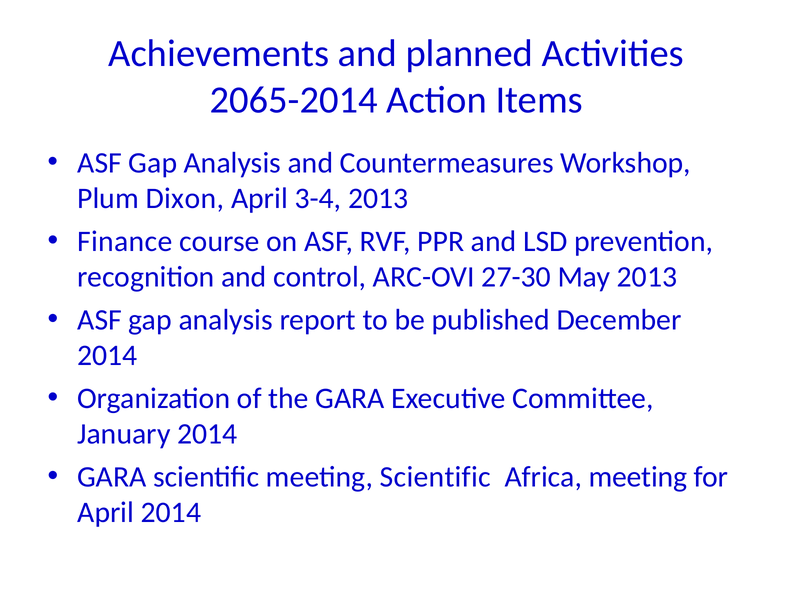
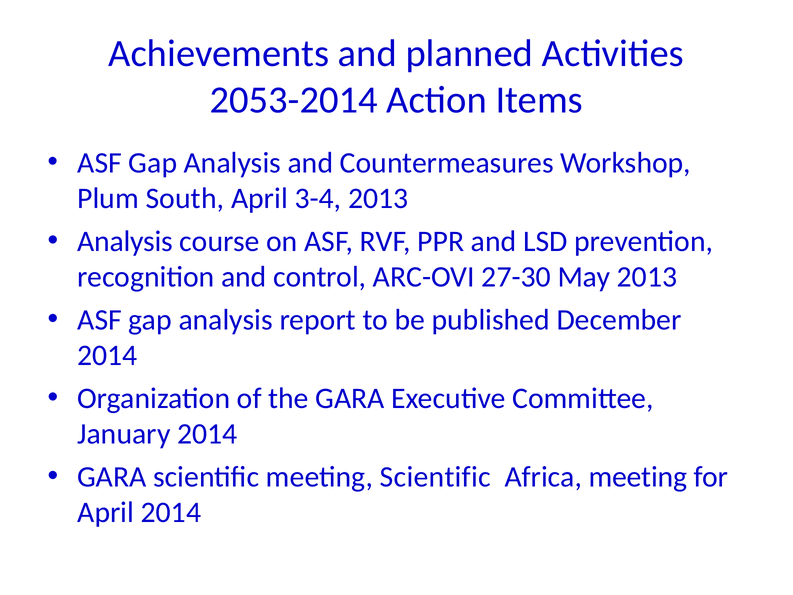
2065-2014: 2065-2014 -> 2053-2014 (294, 100)
Dixon: Dixon -> South (185, 198)
Finance: Finance -> Analysis (125, 241)
